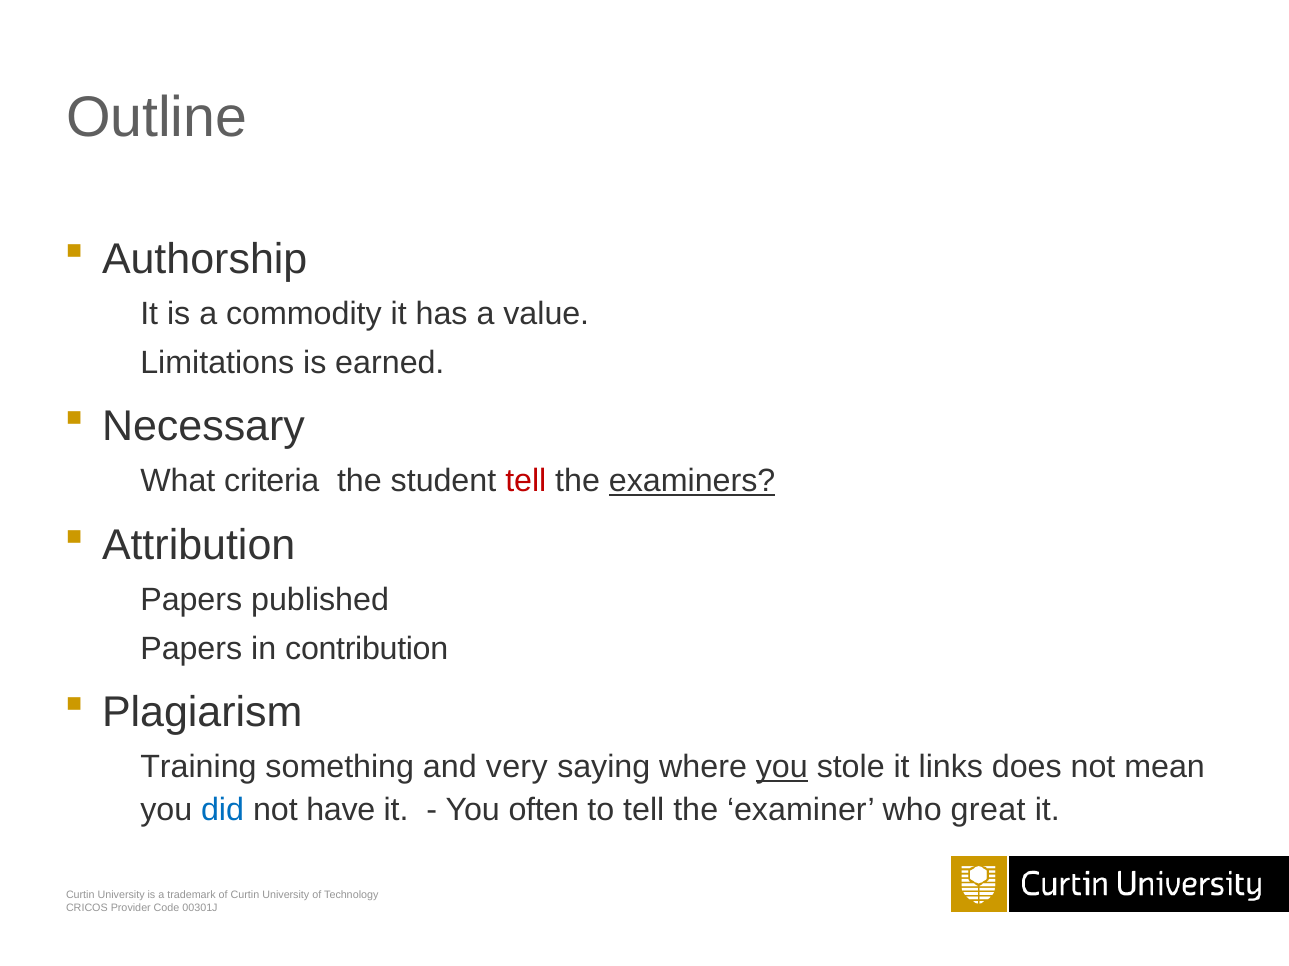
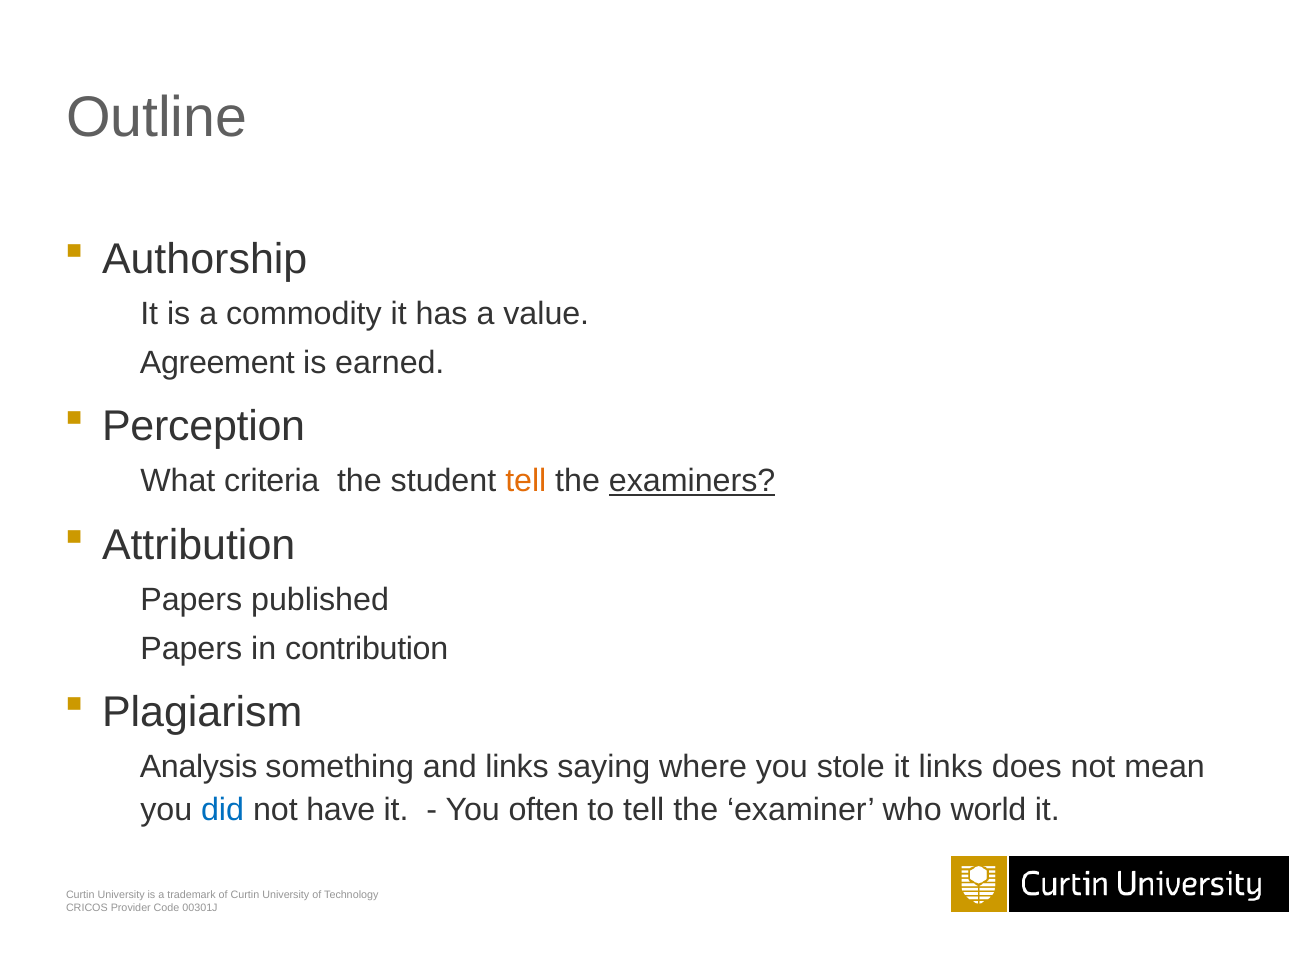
Limitations: Limitations -> Agreement (217, 363)
Necessary: Necessary -> Perception (204, 427)
tell colour: red -> orange (526, 482)
Training: Training -> Analysis (199, 768)
and very: very -> links (517, 768)
you underline: present -> none (782, 768)
great: great -> world (988, 810)
